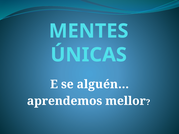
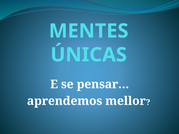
alguén…: alguén… -> pensar… (103, 84)
